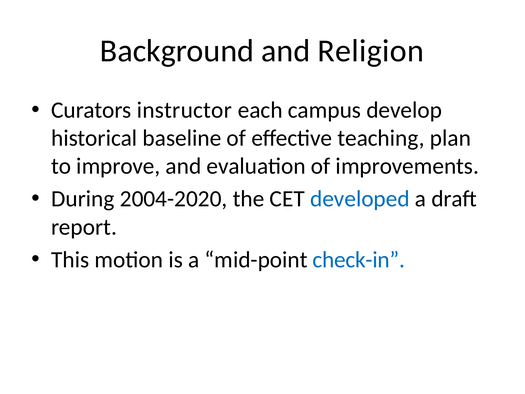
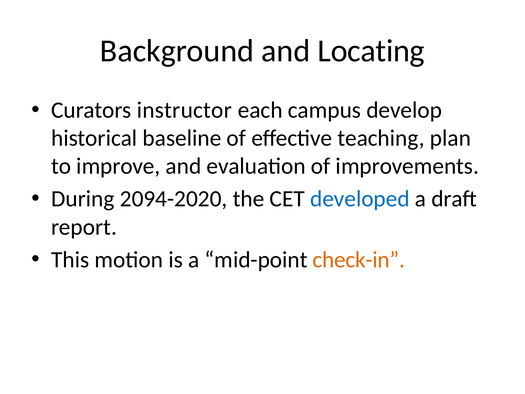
Religion: Religion -> Locating (371, 51)
2004-2020: 2004-2020 -> 2094-2020 (174, 199)
check-in colour: blue -> orange (359, 260)
